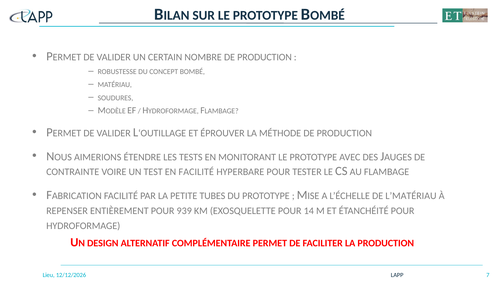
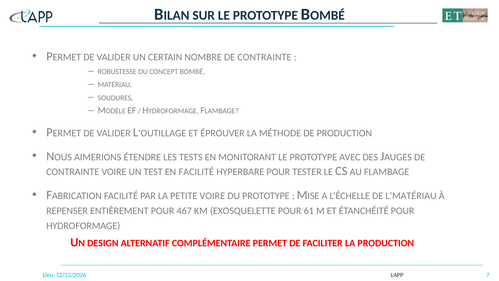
NOMBRE DE PRODUCTION: PRODUCTION -> CONTRAINTE (264, 57)
PETITE TUBES: TUBES -> VOIRE (212, 196)
939: 939 -> 467 (184, 211)
14: 14 -> 61 (309, 211)
